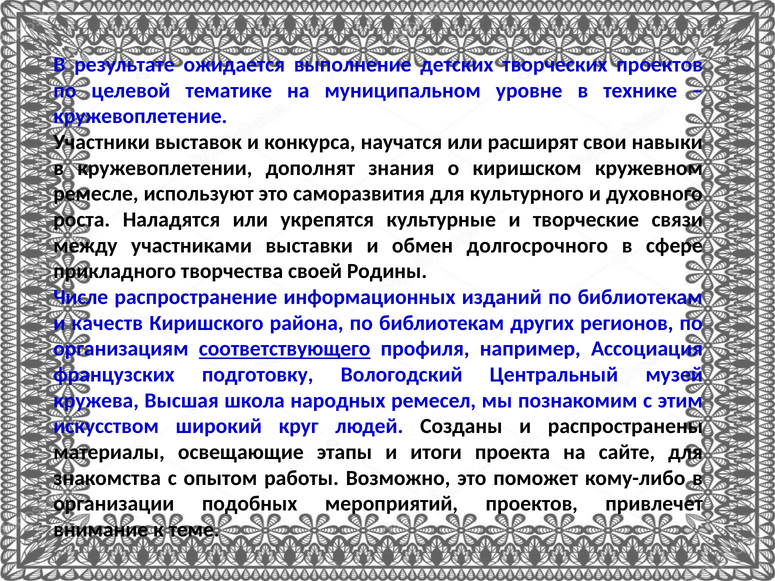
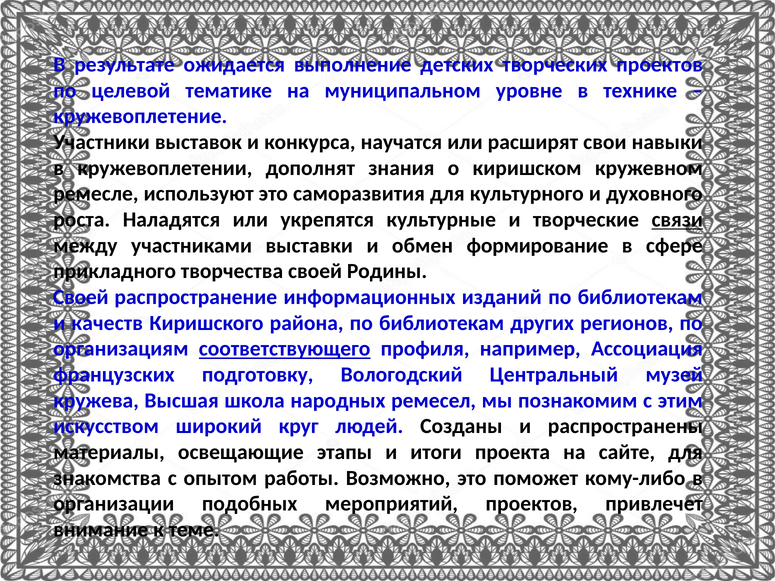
связи underline: none -> present (677, 220)
долгосрочного: долгосрочного -> формирование (537, 246)
Числе: Числе -> Своей (81, 297)
